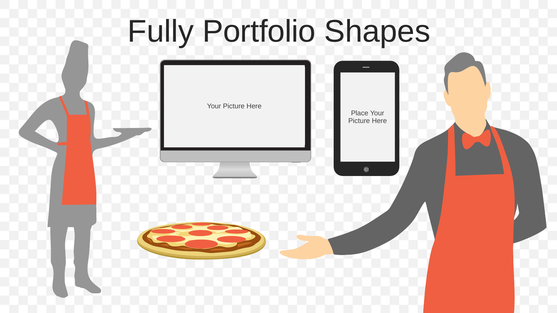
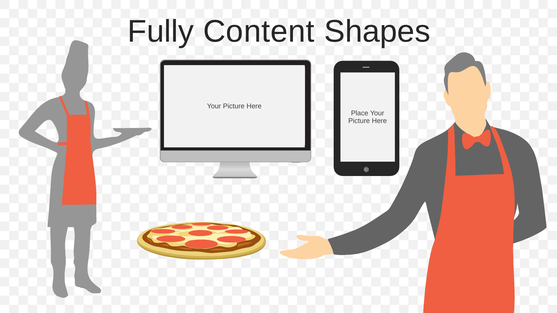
Portfolio: Portfolio -> Content (259, 32)
